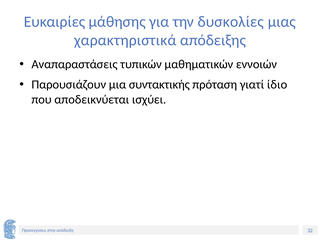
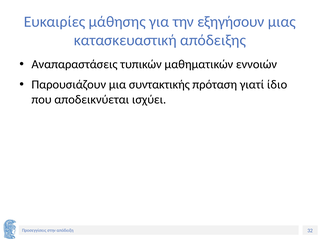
δυσκολίες: δυσκολίες -> εξηγήσουν (231, 22)
χαρακτηριστικά: χαρακτηριστικά -> κατασκευαστική (125, 40)
